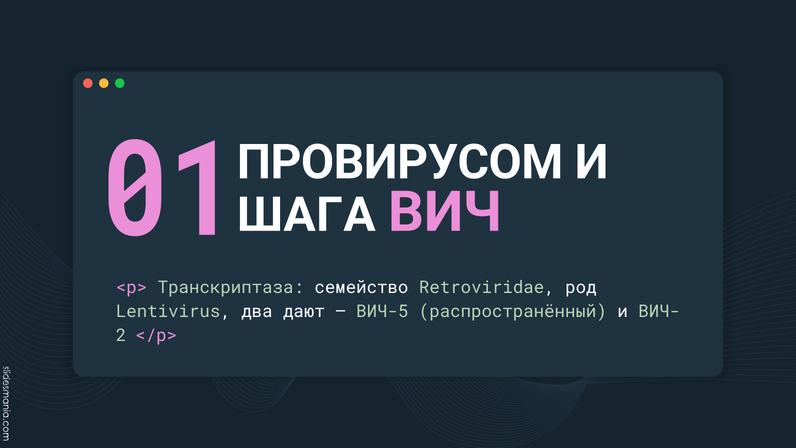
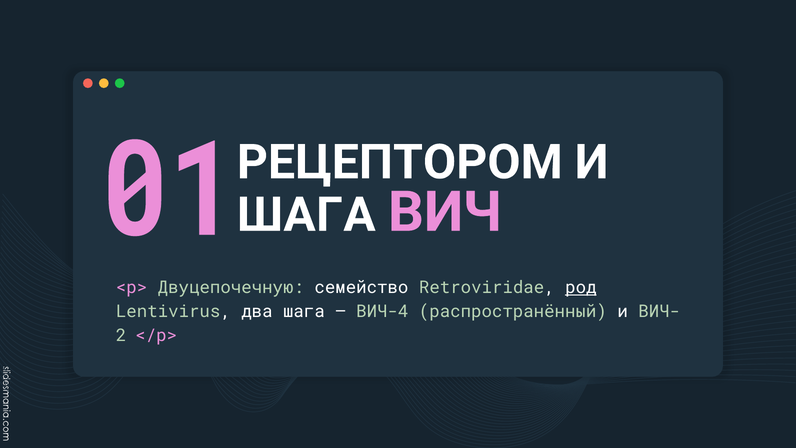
ПРОВИРУСОМ: ПРОВИРУСОМ -> РЕЦЕПТОРОМ (400, 162)
Транскриптаза: Транскриптаза -> Двуцепочечную (231, 287)
род underline: none -> present (581, 287)
два дают: дают -> шага (304, 311)
ВИЧ-5: ВИЧ-5 -> ВИЧ-4 (382, 311)
